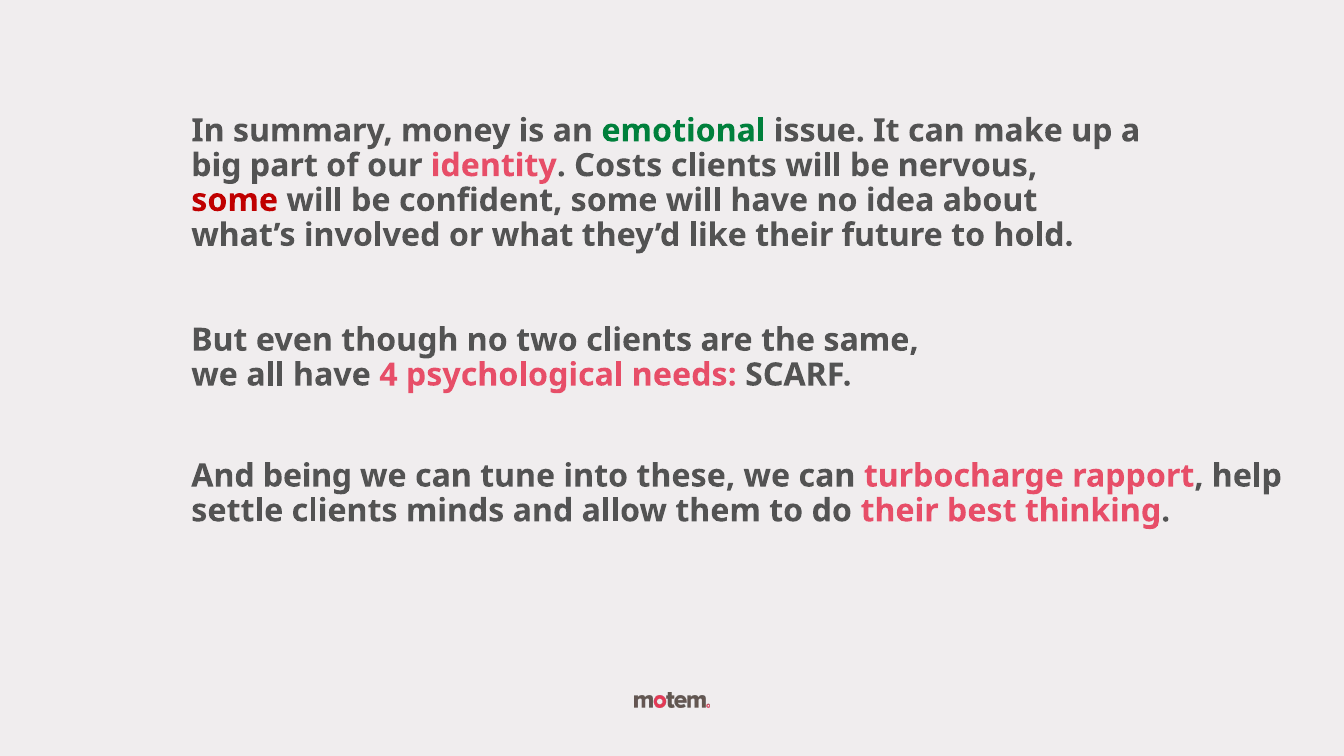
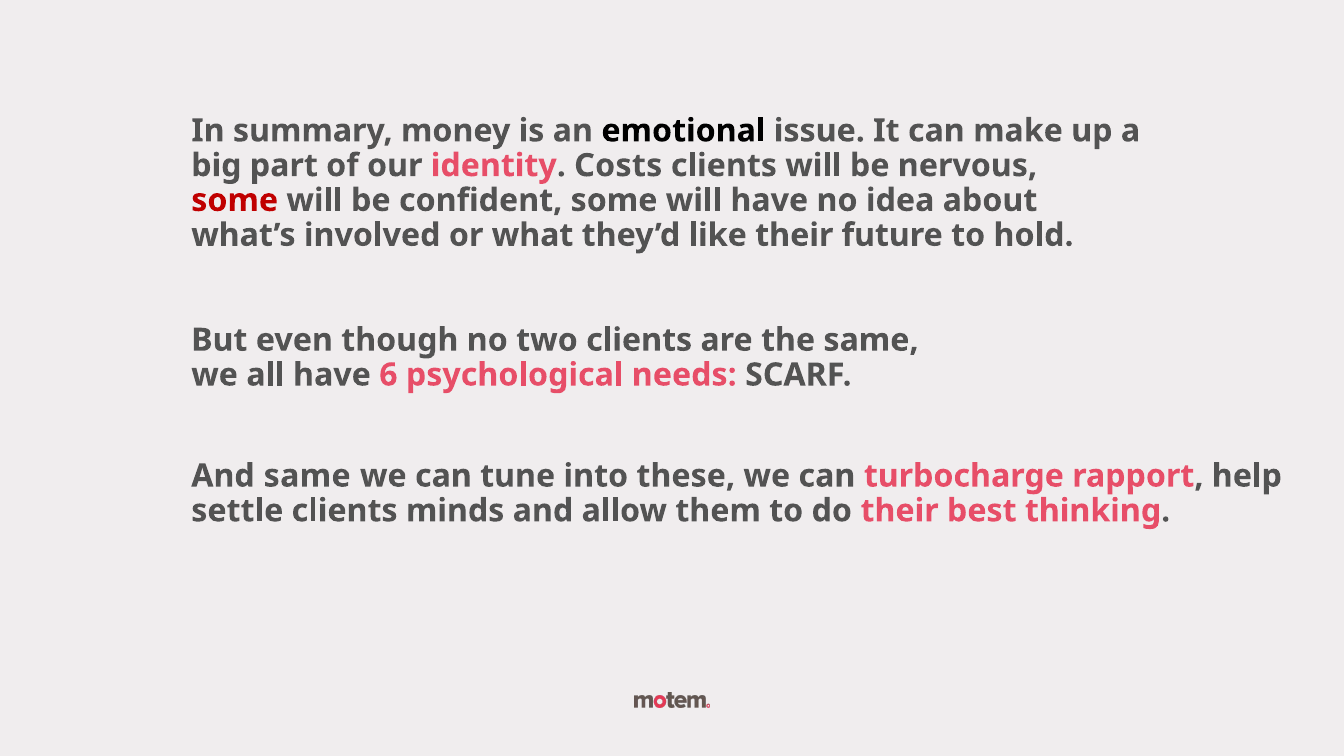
emotional colour: green -> black (683, 131)
4: 4 -> 6 (388, 375)
And being: being -> same (307, 476)
